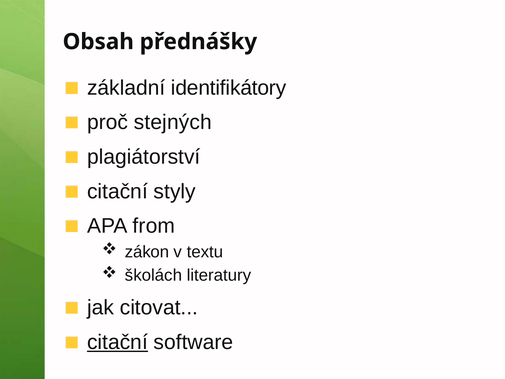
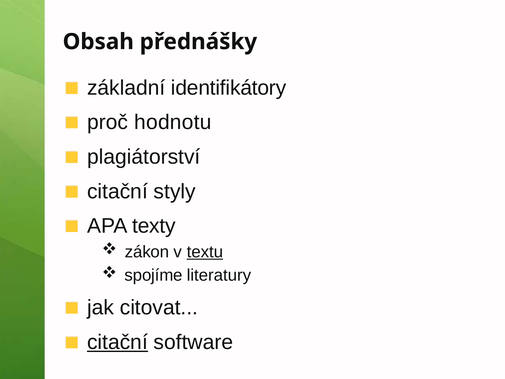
stejných: stejných -> hodnotu (173, 122)
from: from -> texty (154, 226)
textu underline: none -> present (205, 252)
školách: školách -> spojíme (154, 275)
